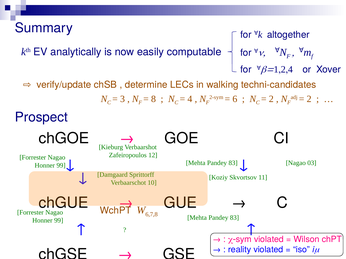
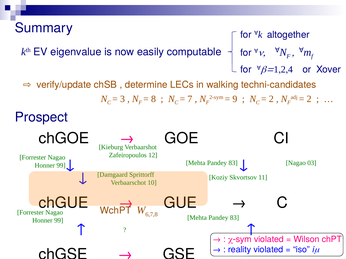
analytically: analytically -> eigenvalue (76, 52)
4: 4 -> 7 (190, 99)
6: 6 -> 9 (235, 99)
